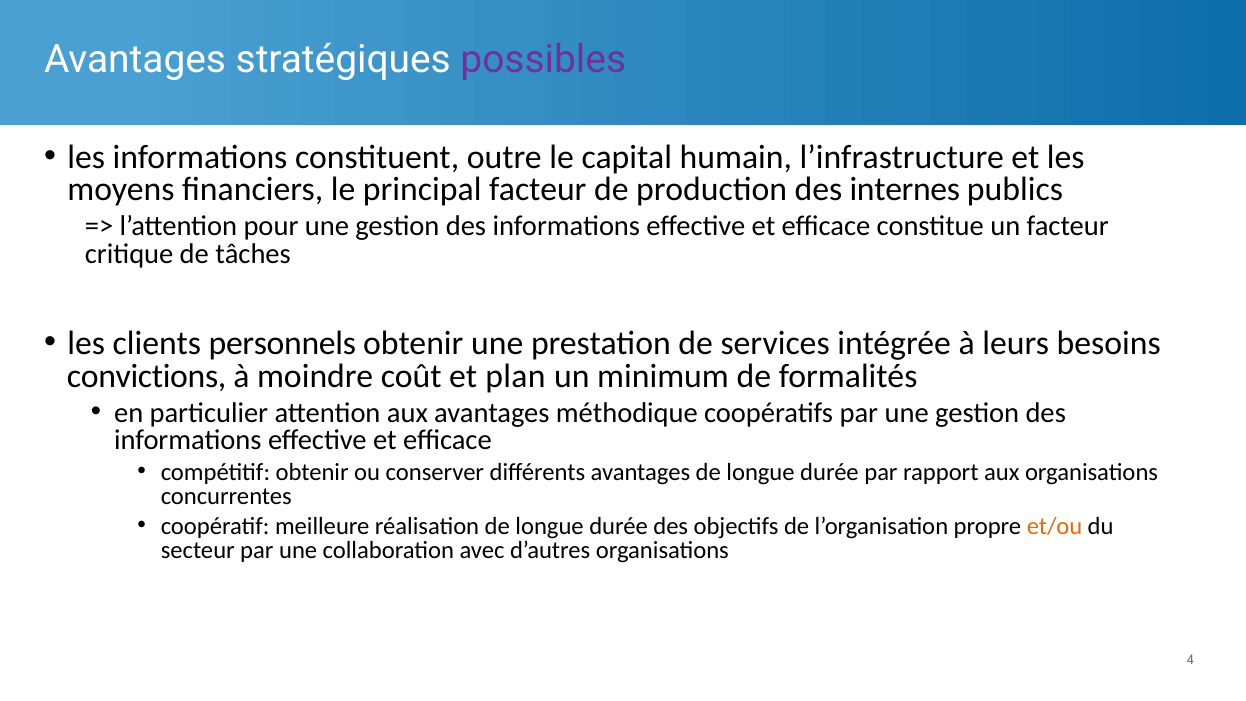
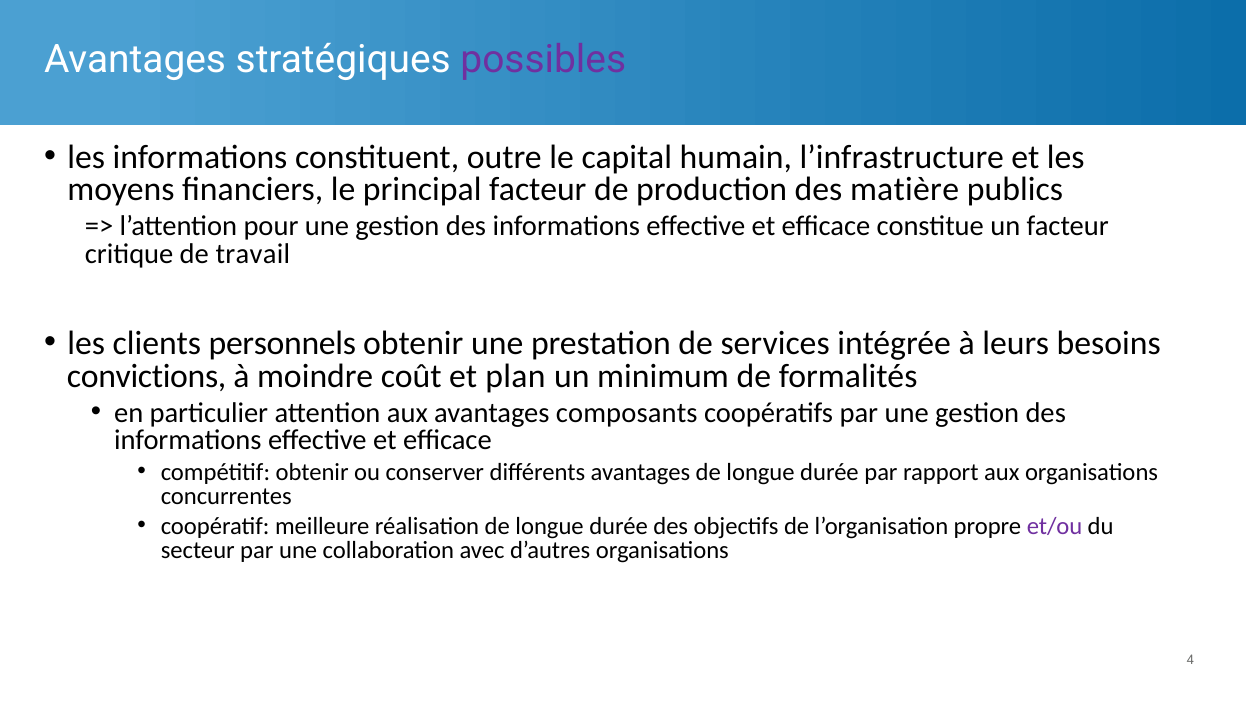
internes: internes -> matière (905, 190)
tâches: tâches -> travail (253, 254)
méthodique: méthodique -> composants (627, 413)
et/ou colour: orange -> purple (1054, 526)
